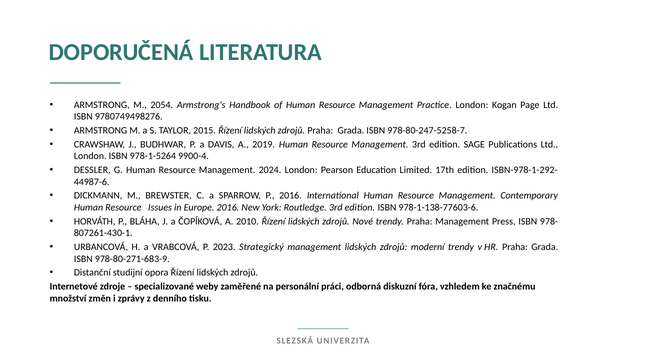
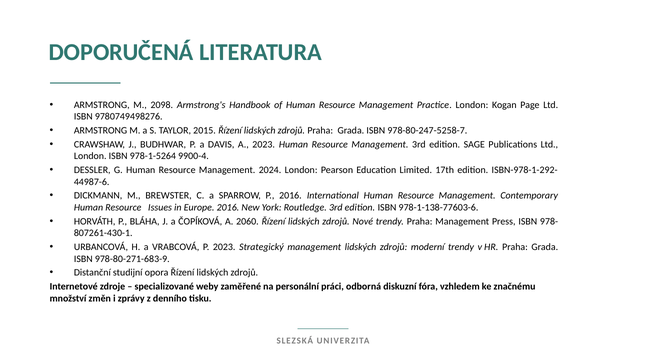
2054: 2054 -> 2098 (162, 105)
A 2019: 2019 -> 2023 (264, 145)
2010: 2010 -> 2060 (247, 222)
